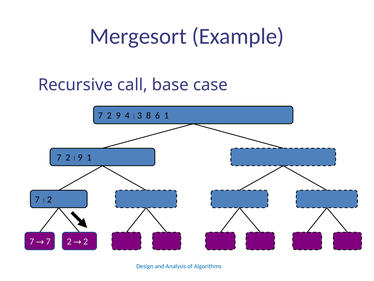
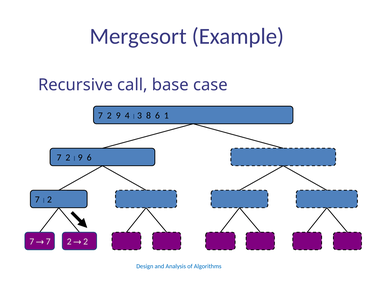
9 1: 1 -> 6 (89, 157)
